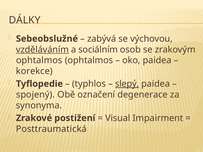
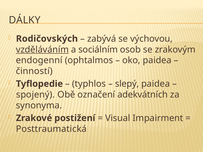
Sebeobslužné: Sebeobslužné -> Rodičovských (47, 39)
ophtalmos: ophtalmos -> endogenní (39, 60)
korekce: korekce -> činností (34, 71)
slepý underline: present -> none (127, 84)
degenerace: degenerace -> adekvátních (143, 95)
